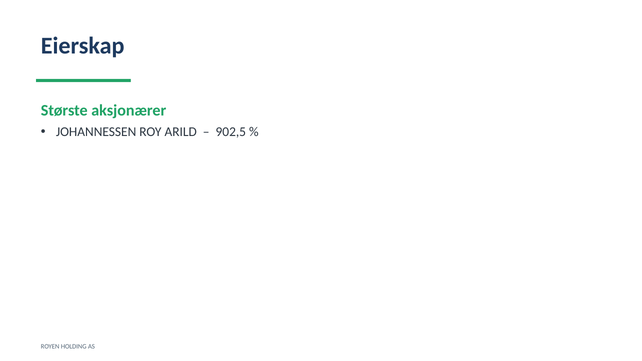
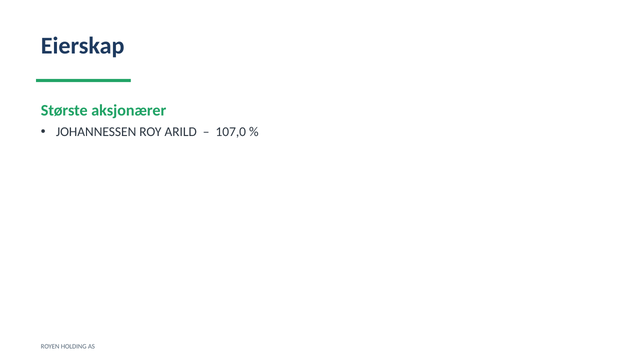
902,5: 902,5 -> 107,0 (231, 132)
